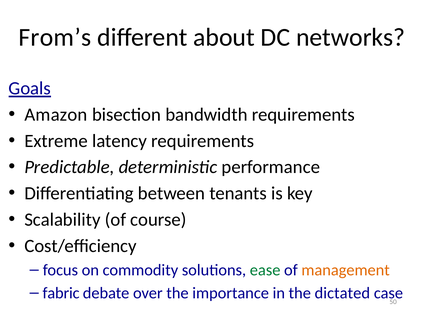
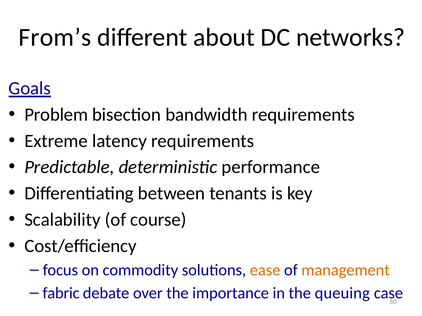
Amazon: Amazon -> Problem (56, 115)
ease colour: green -> orange (265, 270)
dictated: dictated -> queuing (342, 293)
